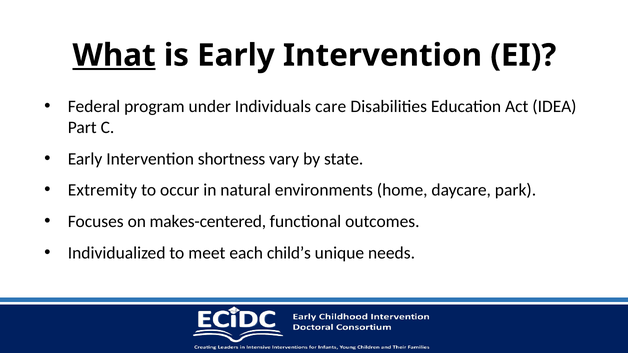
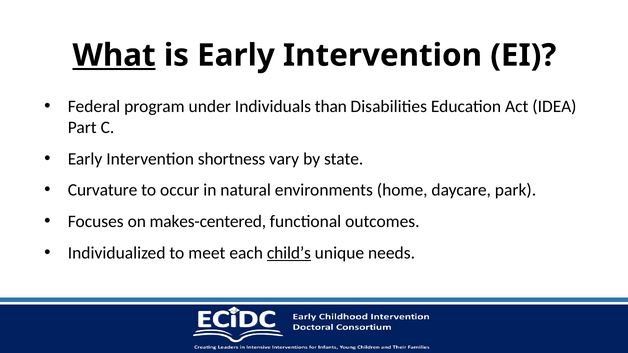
care: care -> than (331, 107)
Extremity: Extremity -> Curvature (103, 190)
child’s underline: none -> present (289, 253)
